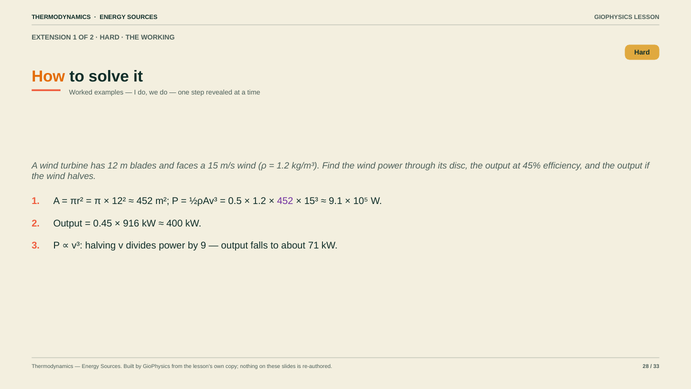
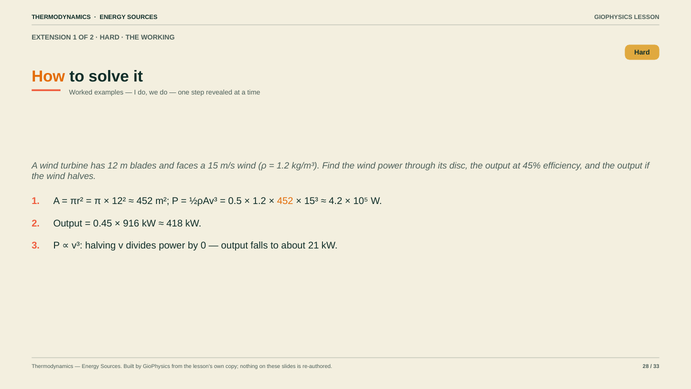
452 colour: purple -> orange (285, 201)
9.1: 9.1 -> 4.2 (336, 201)
400: 400 -> 418 (175, 223)
9: 9 -> 0 (203, 246)
71: 71 -> 21 (314, 246)
